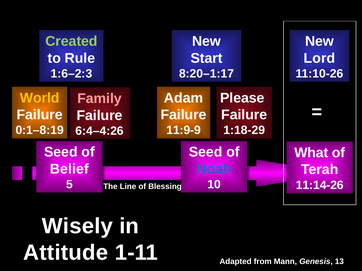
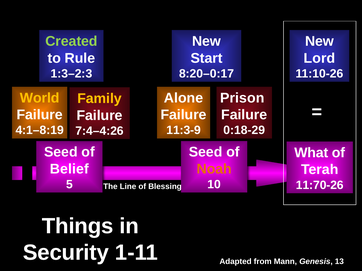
1:6–2:3: 1:6–2:3 -> 1:3–2:3 (71, 74)
8:20–1:17: 8:20–1:17 -> 8:20–0:17 (207, 74)
Adam: Adam -> Alone (184, 98)
Please: Please -> Prison (242, 98)
Family colour: pink -> yellow (100, 99)
0:1–8:19: 0:1–8:19 -> 4:1–8:19 (40, 131)
11:9-9: 11:9-9 -> 11:3-9 (184, 131)
1:18-29: 1:18-29 -> 0:18-29 (244, 131)
6:4–4:26: 6:4–4:26 -> 7:4–4:26 (100, 131)
Noah colour: blue -> orange (214, 169)
11:14-26: 11:14-26 -> 11:70-26 (320, 185)
Wisely: Wisely -> Things (78, 227)
Attitude: Attitude -> Security (66, 253)
